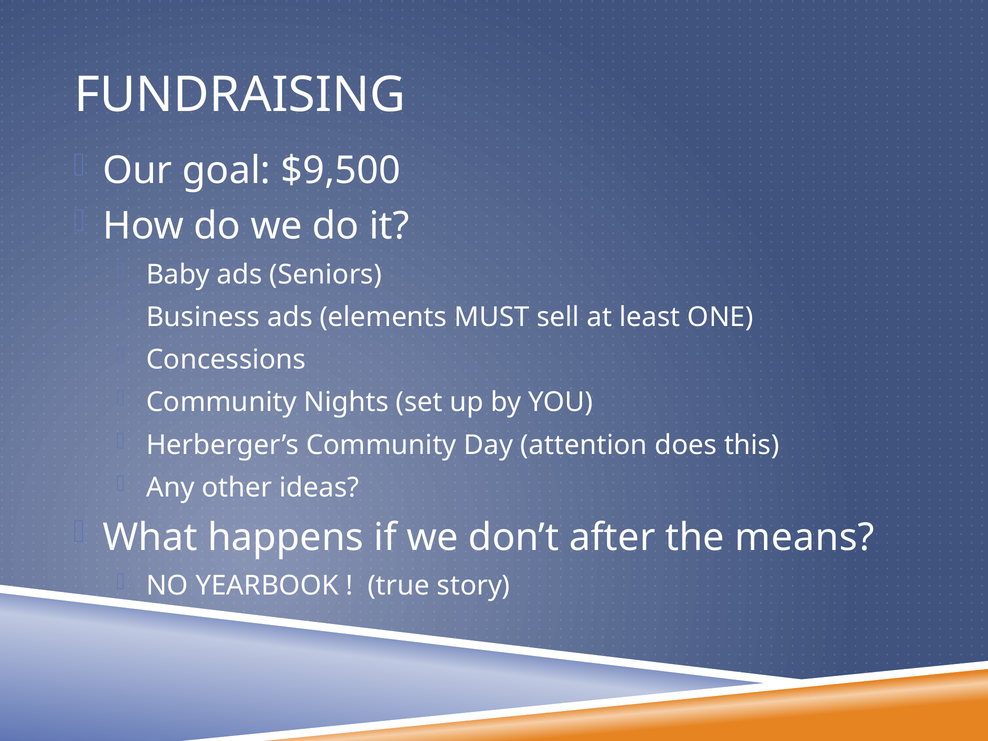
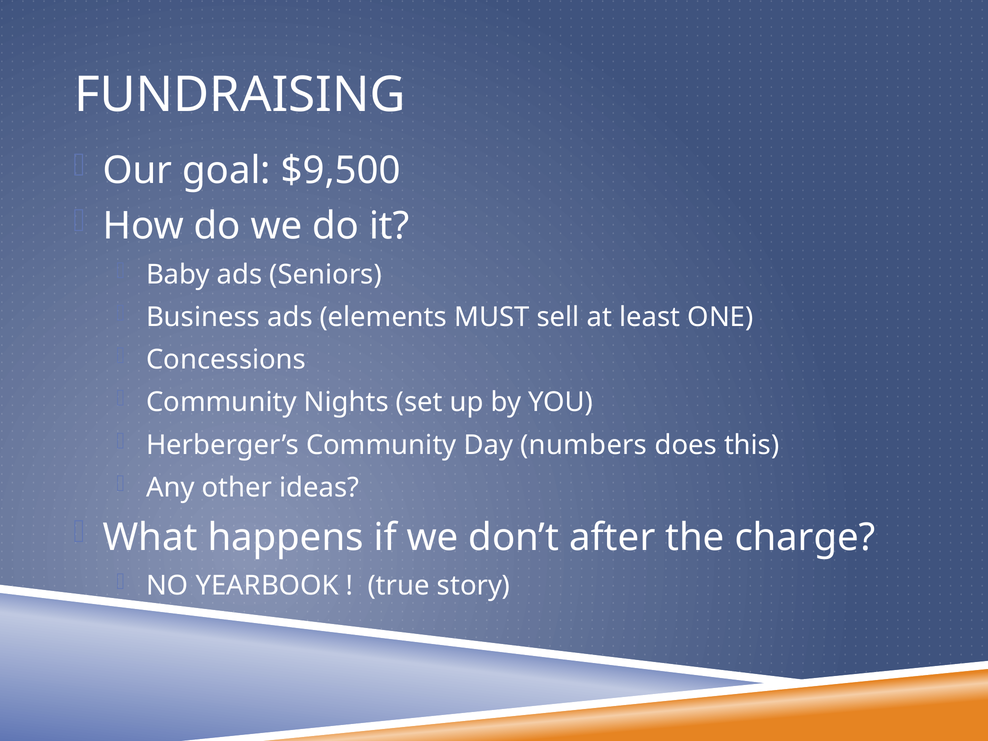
attention: attention -> numbers (584, 445)
means: means -> charge (805, 537)
